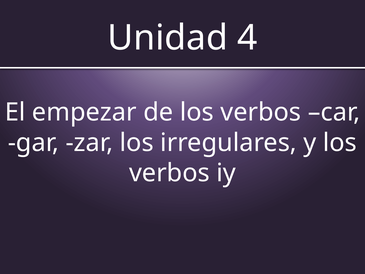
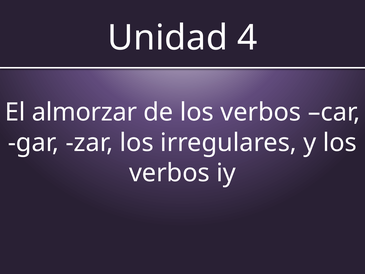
empezar: empezar -> almorzar (84, 112)
